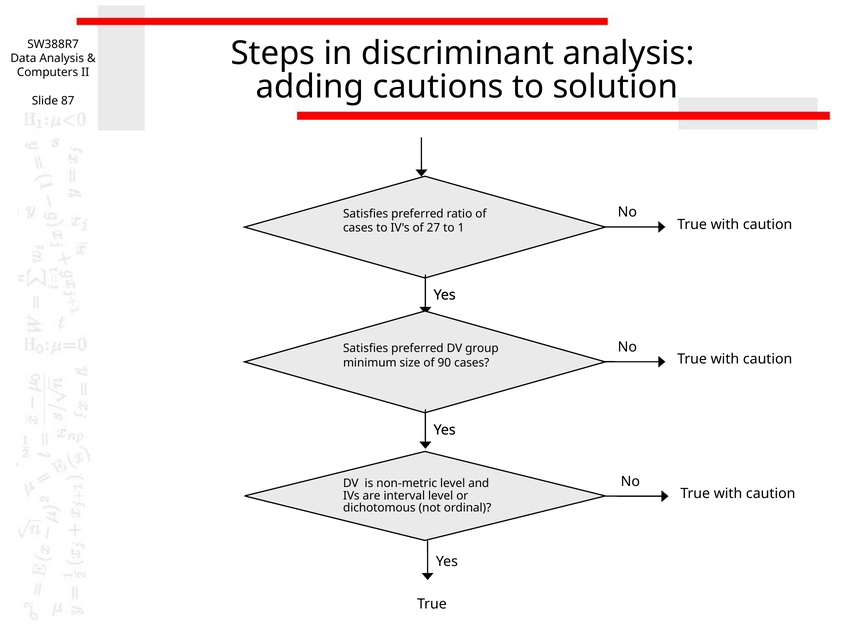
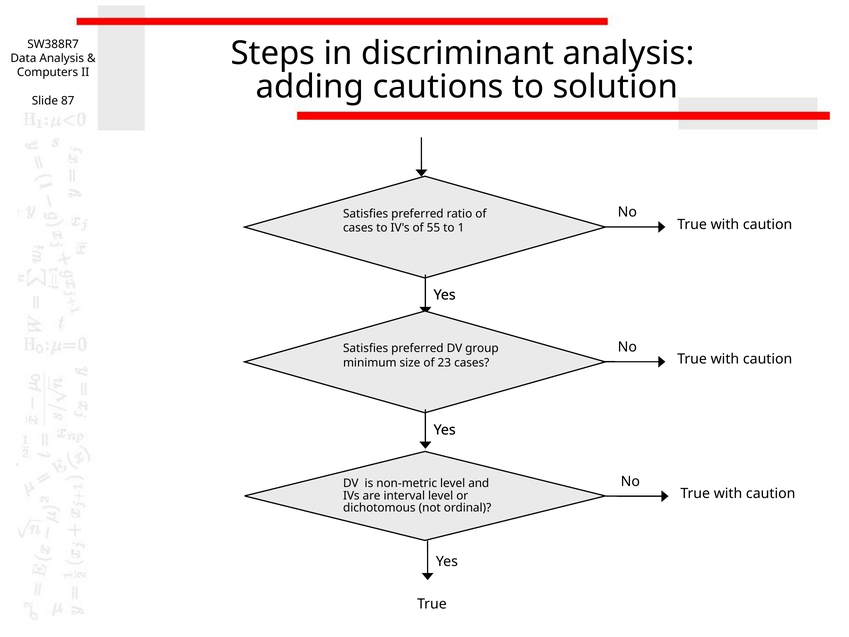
27: 27 -> 55 (433, 228)
90: 90 -> 23 (444, 363)
